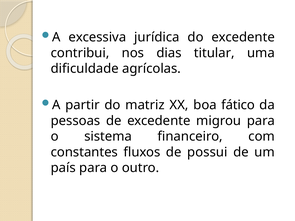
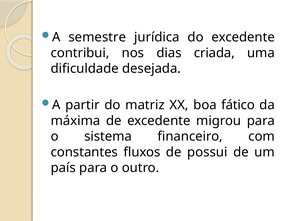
excessiva: excessiva -> semestre (97, 37)
titular: titular -> criada (214, 53)
agrícolas: agrícolas -> desejada (151, 69)
pessoas: pessoas -> máxima (75, 121)
